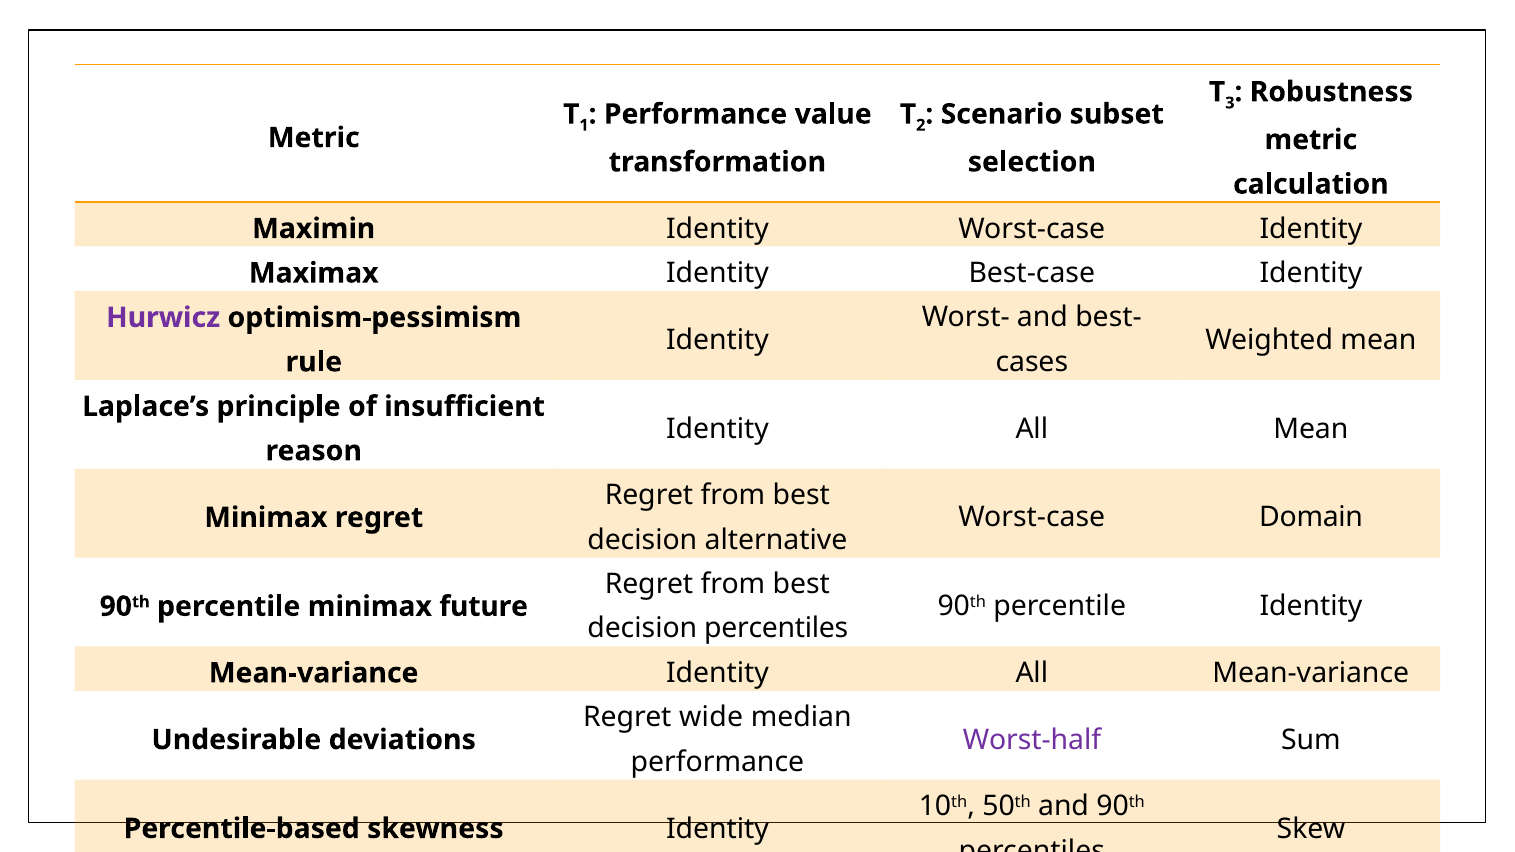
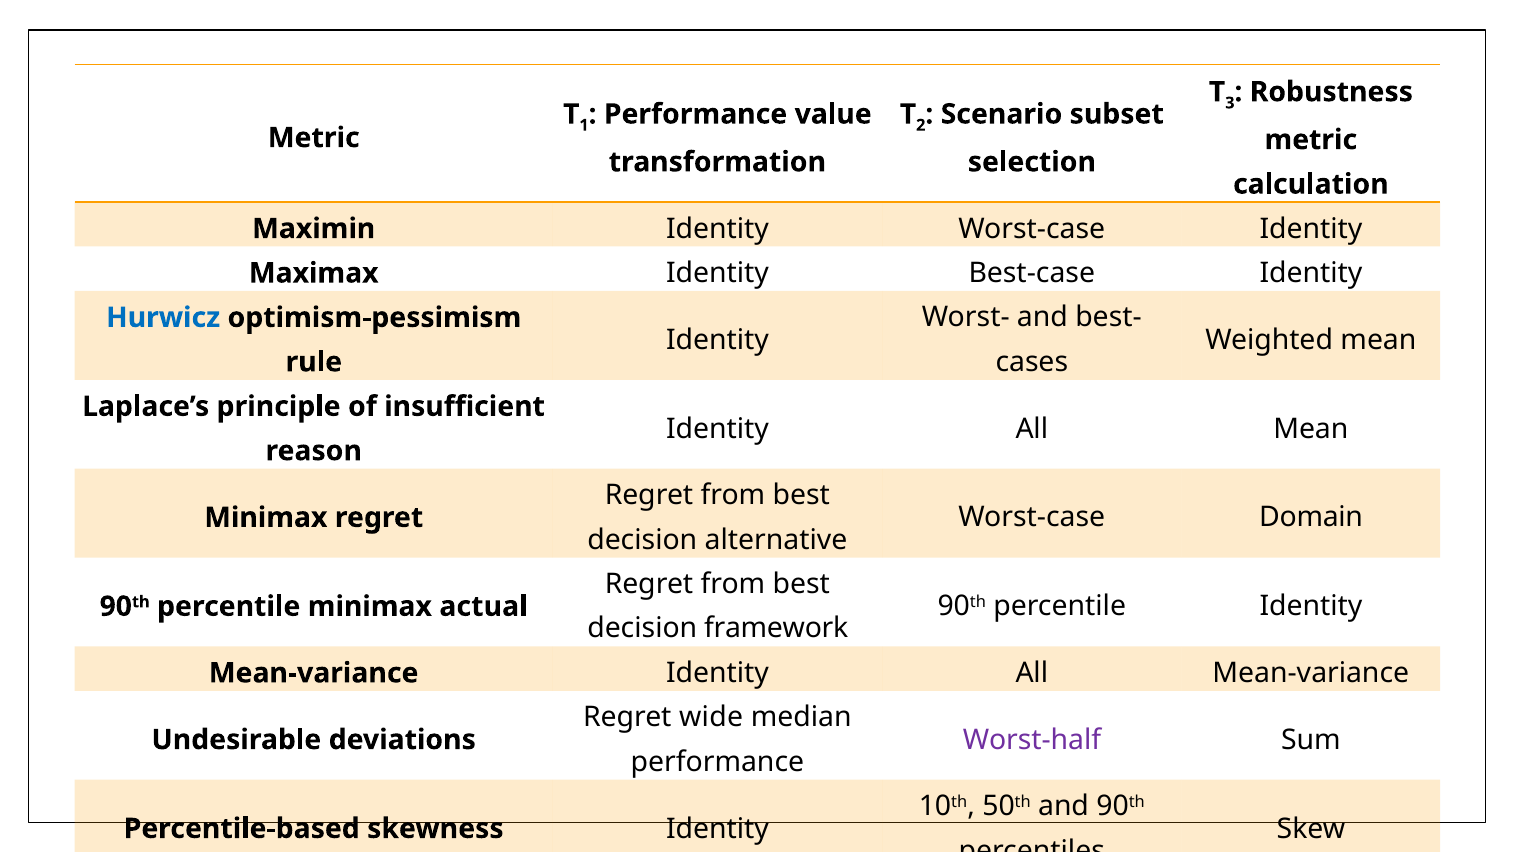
Hurwicz colour: purple -> blue (163, 318)
future: future -> actual (483, 607)
decision percentiles: percentiles -> framework (776, 629)
